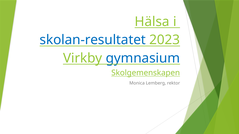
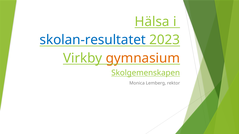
gymnasium colour: blue -> orange (143, 58)
